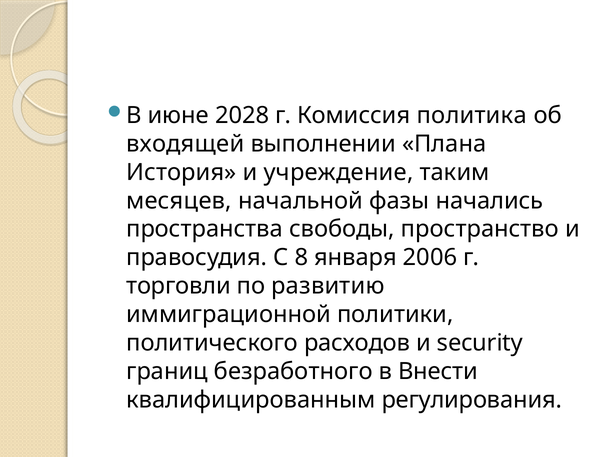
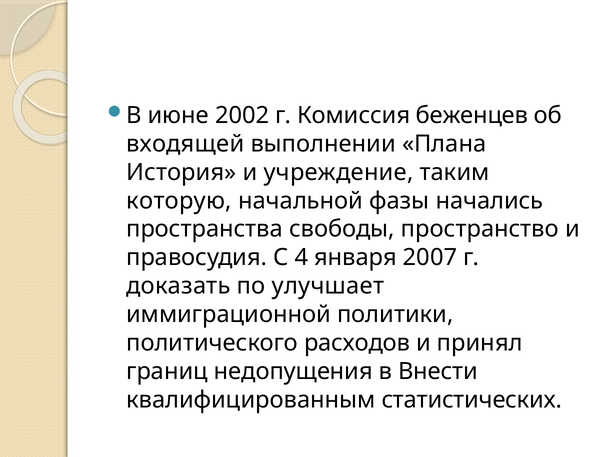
2028: 2028 -> 2002 (242, 115)
политика: политика -> беженцев (472, 115)
месяцев: месяцев -> которую (179, 201)
8: 8 -> 4 (301, 258)
2006: 2006 -> 2007 (430, 258)
торговли: торговли -> доказать (178, 286)
развитию: развитию -> улучшает (328, 286)
security: security -> принял (480, 343)
безработного: безработного -> недопущения (293, 372)
регулирования: регулирования -> статистических (472, 400)
